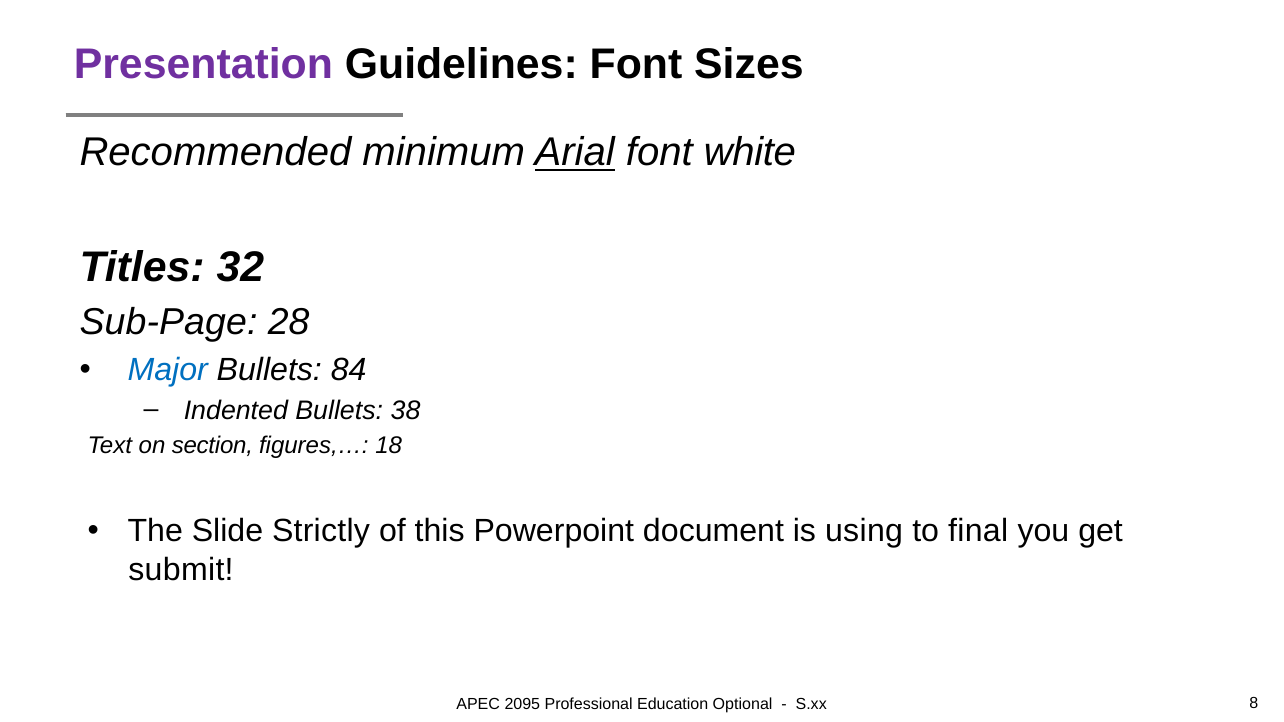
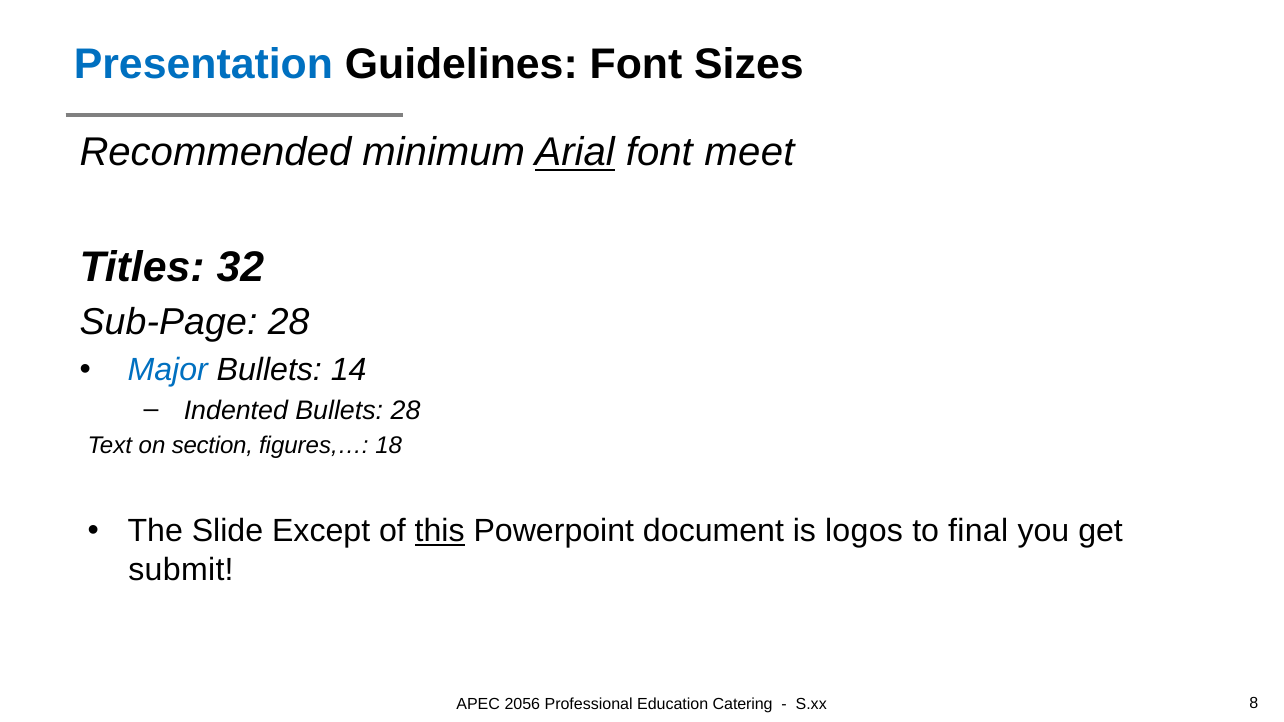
Presentation colour: purple -> blue (203, 64)
white: white -> meet (749, 153)
84: 84 -> 14 (349, 370)
Bullets 38: 38 -> 28 (406, 411)
Strictly: Strictly -> Except (321, 531)
this underline: none -> present (440, 531)
using: using -> logos (864, 531)
2095: 2095 -> 2056 (522, 704)
Optional: Optional -> Catering (743, 704)
